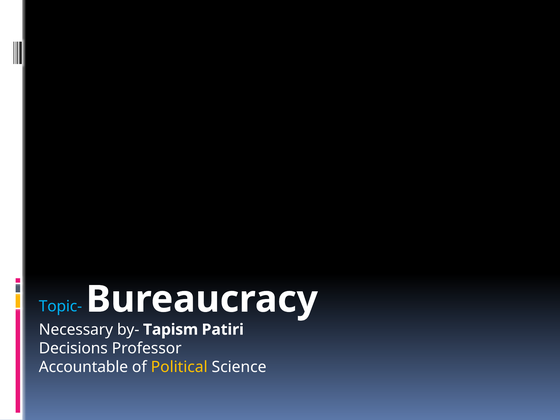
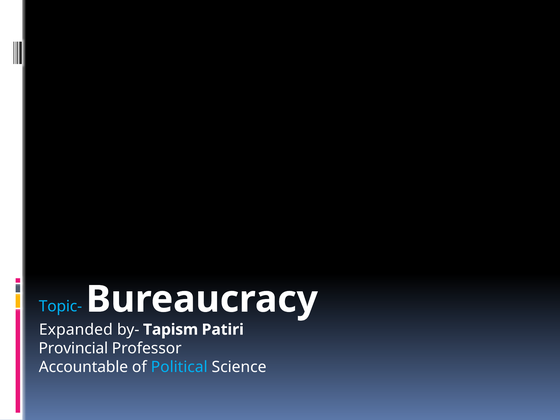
Necessary: Necessary -> Expanded (76, 330)
Decisions: Decisions -> Provincial (73, 348)
Political colour: yellow -> light blue (179, 367)
